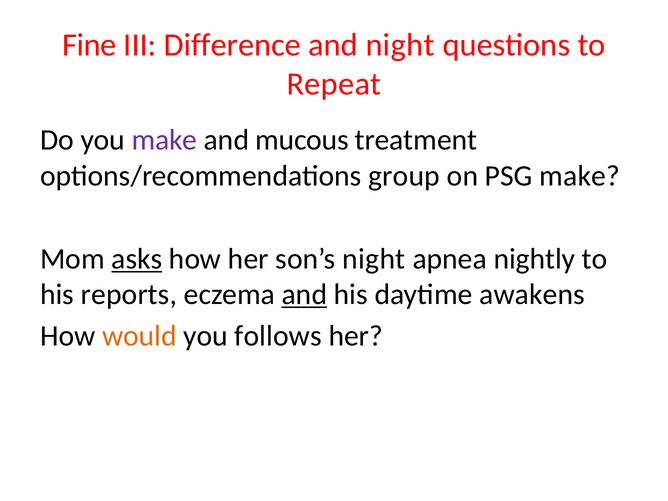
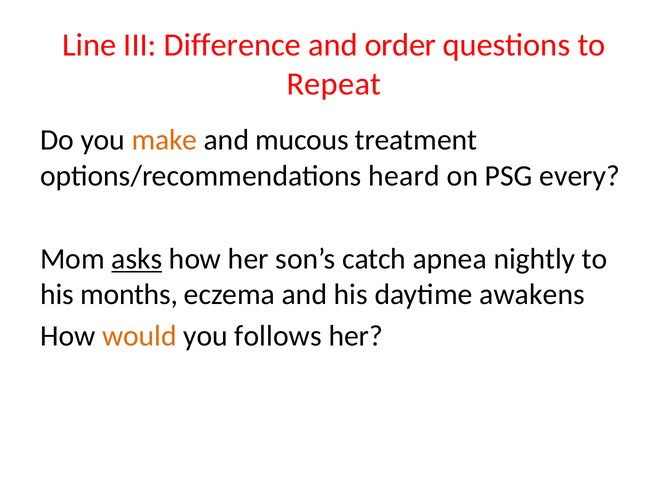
Fine: Fine -> Line (89, 45)
and night: night -> order (400, 45)
make colour: purple -> orange (164, 140)
group: group -> heard (404, 176)
PSG make: make -> every (580, 176)
son’s night: night -> catch (374, 259)
reports: reports -> months (129, 295)
and underline: present -> none (304, 295)
